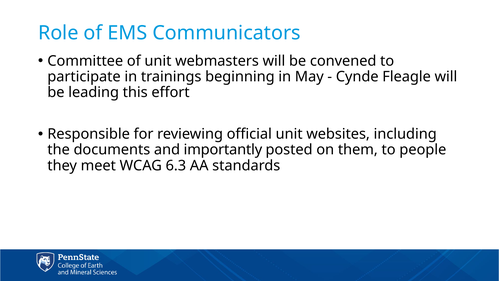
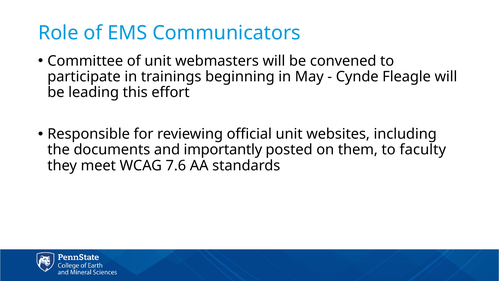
people: people -> faculty (423, 150)
6.3: 6.3 -> 7.6 (176, 165)
